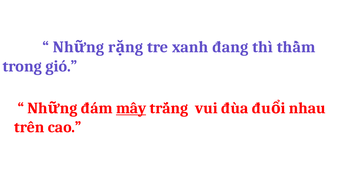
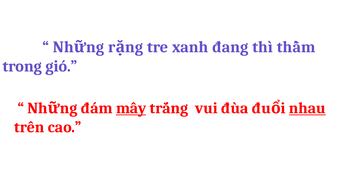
nhau underline: none -> present (307, 108)
